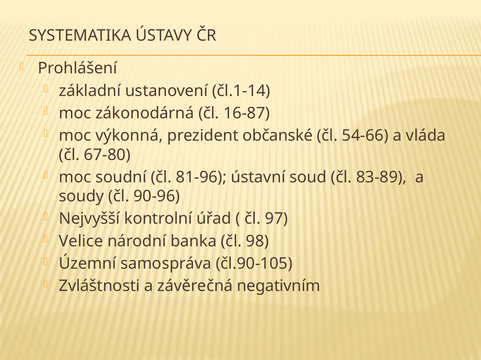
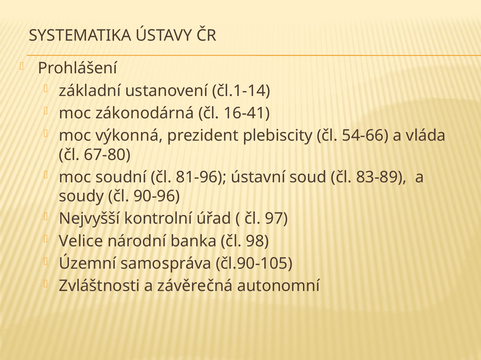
16-87: 16-87 -> 16-41 (247, 113)
občanské: občanské -> plebiscity (278, 136)
negativním: negativním -> autonomní (279, 286)
